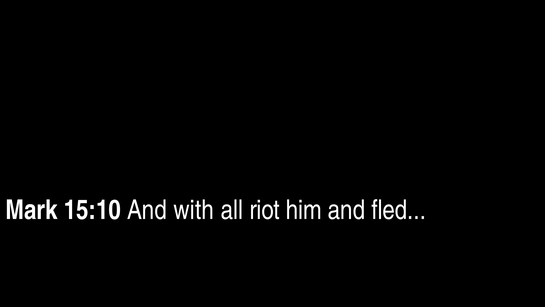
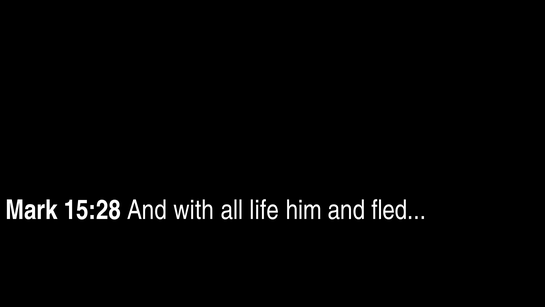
15:10: 15:10 -> 15:28 (92, 210)
riot: riot -> life (264, 210)
